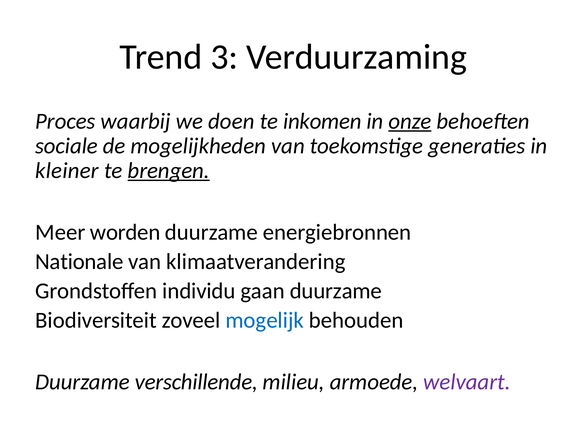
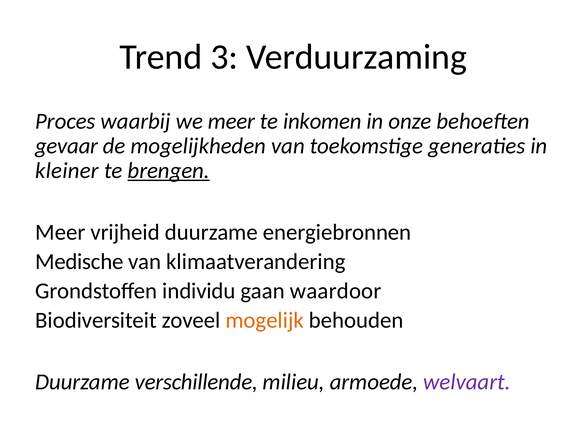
we doen: doen -> meer (231, 121)
onze underline: present -> none (410, 121)
sociale: sociale -> gevaar (67, 146)
worden: worden -> vrijheid (125, 232)
Nationale: Nationale -> Medische (79, 261)
gaan duurzame: duurzame -> waardoor (336, 290)
mogelijk colour: blue -> orange (265, 320)
